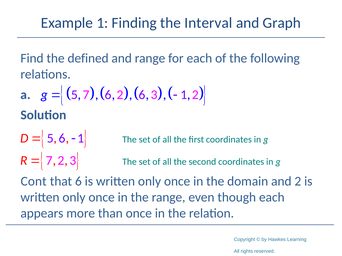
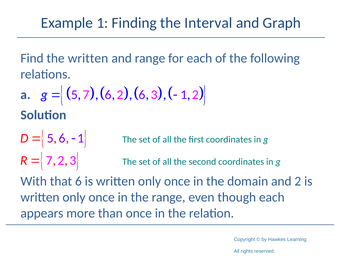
the defined: defined -> written (88, 58)
Cont: Cont -> With (34, 182)
